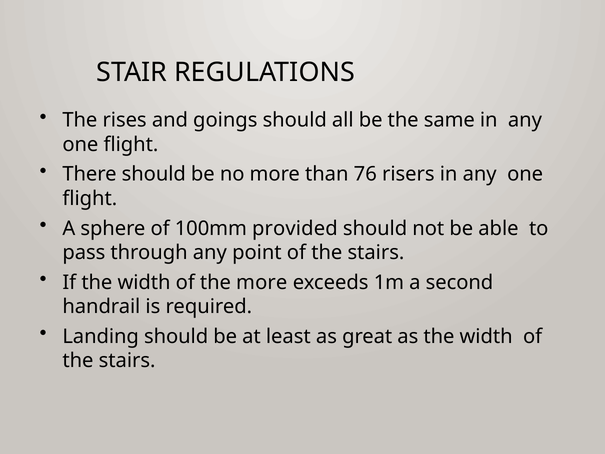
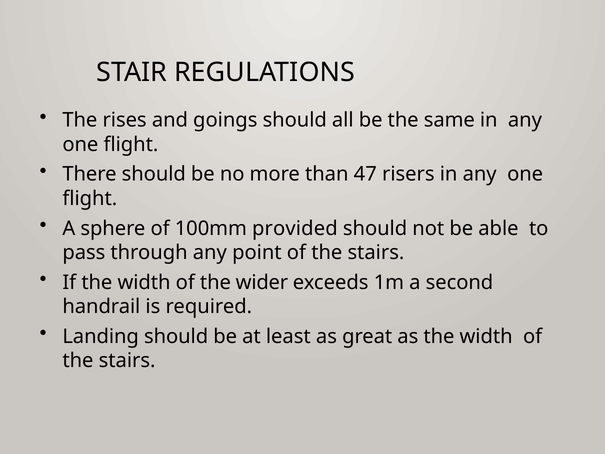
76: 76 -> 47 (365, 174)
the more: more -> wider (262, 282)
